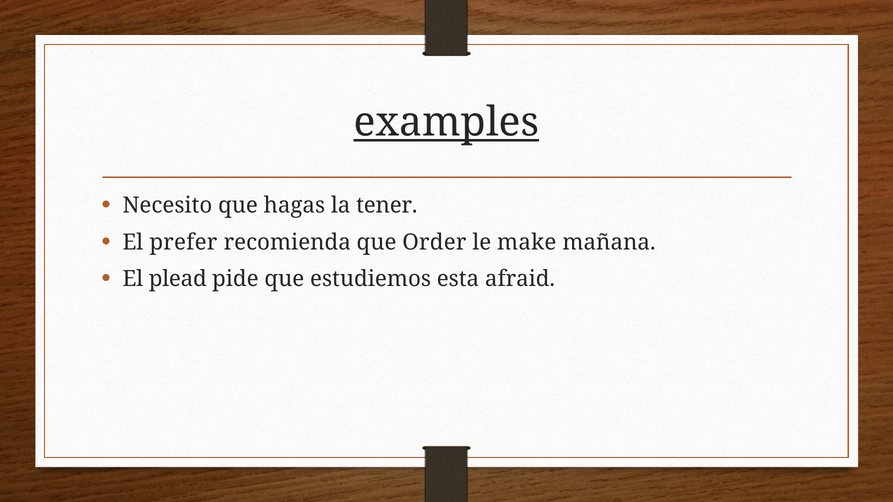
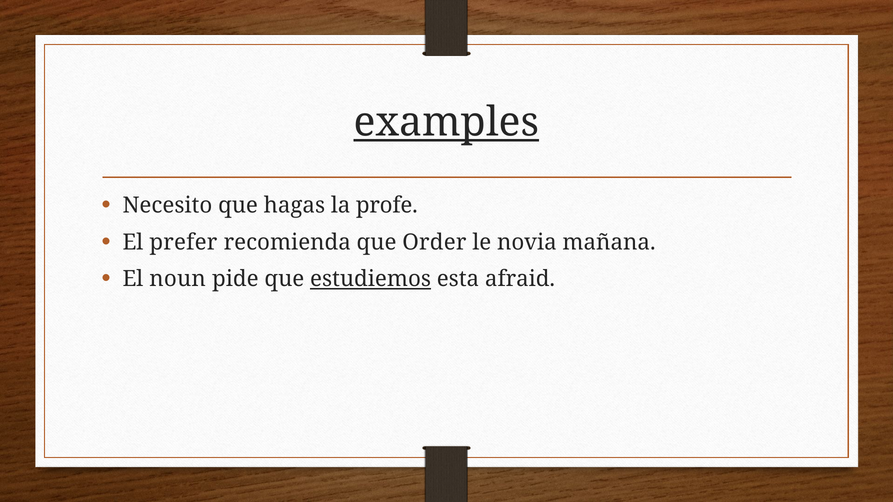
tener: tener -> profe (387, 206)
make: make -> novia (527, 242)
plead: plead -> noun (178, 279)
estudiemos underline: none -> present (371, 279)
